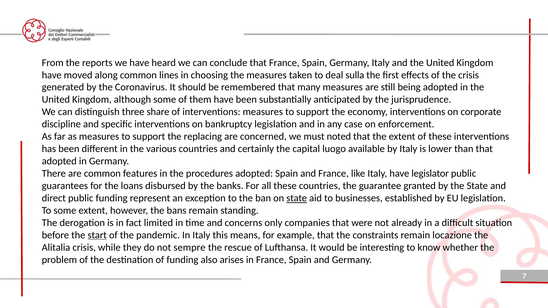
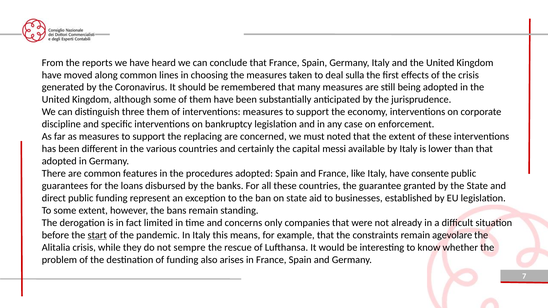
three share: share -> them (158, 112)
luogo: luogo -> messi (334, 149)
legislator: legislator -> consente (430, 174)
state underline: present -> none (297, 198)
locazione: locazione -> agevolare (452, 235)
